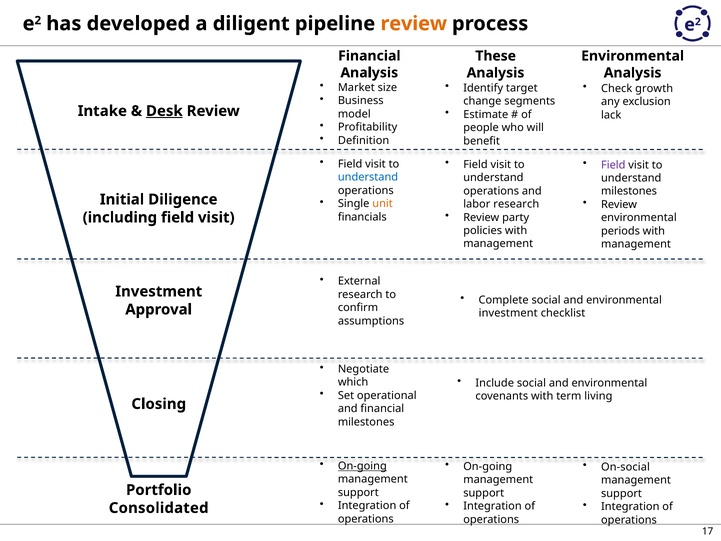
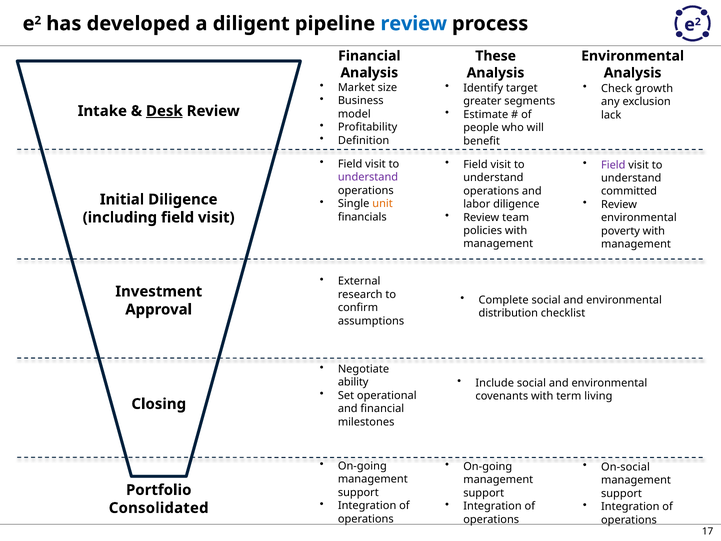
review colour: orange -> blue (414, 24)
change: change -> greater (482, 101)
understand colour: blue -> purple (368, 177)
milestones: milestones -> committed (629, 191)
labor research: research -> diligence (516, 204)
party: party -> team (516, 217)
periods: periods -> poverty (621, 231)
investment: investment -> distribution (508, 313)
which: which -> ability (353, 382)
On-going underline: present -> none (362, 466)
